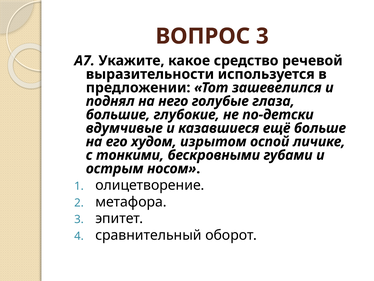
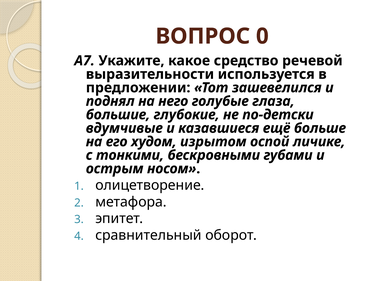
ВОПРОС 3: 3 -> 0 (262, 36)
